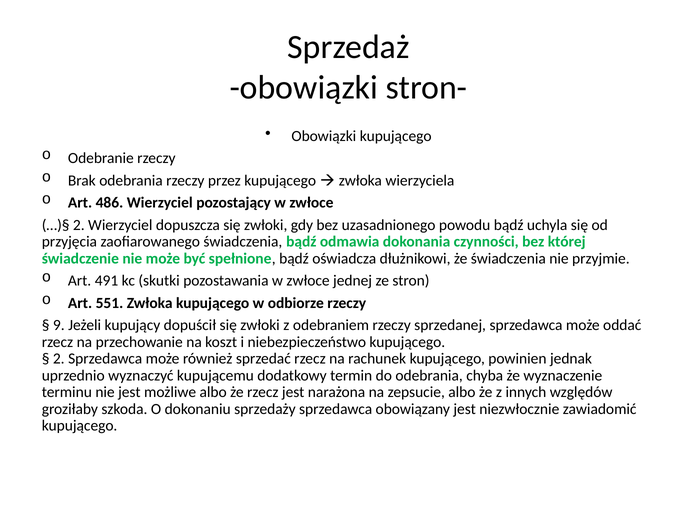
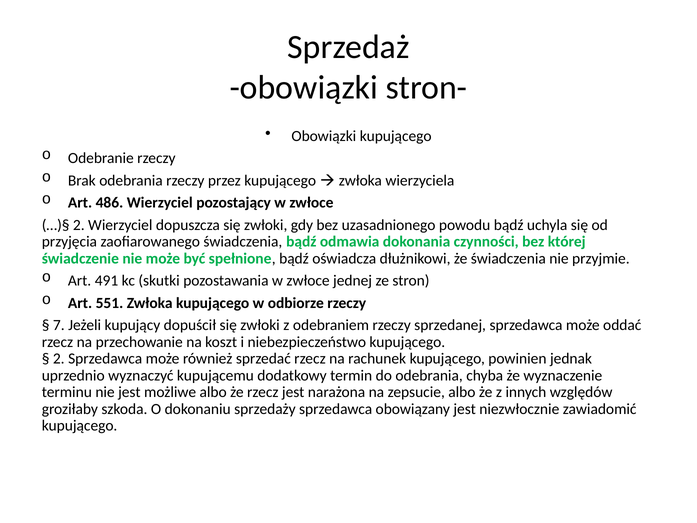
9: 9 -> 7 (59, 325)
